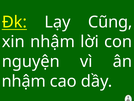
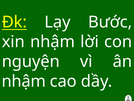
Cũng: Cũng -> Bước (110, 22)
